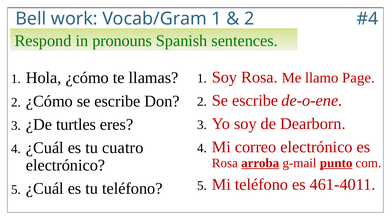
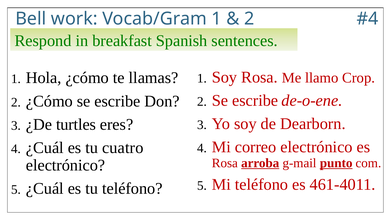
pronouns: pronouns -> breakfast (122, 41)
Page: Page -> Crop (359, 78)
